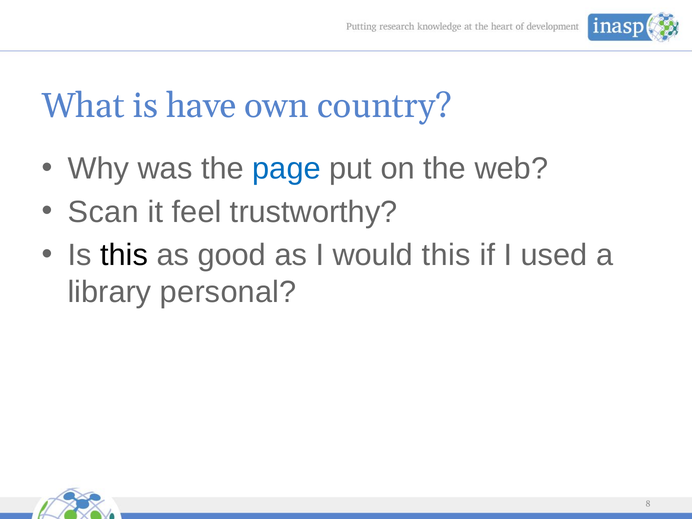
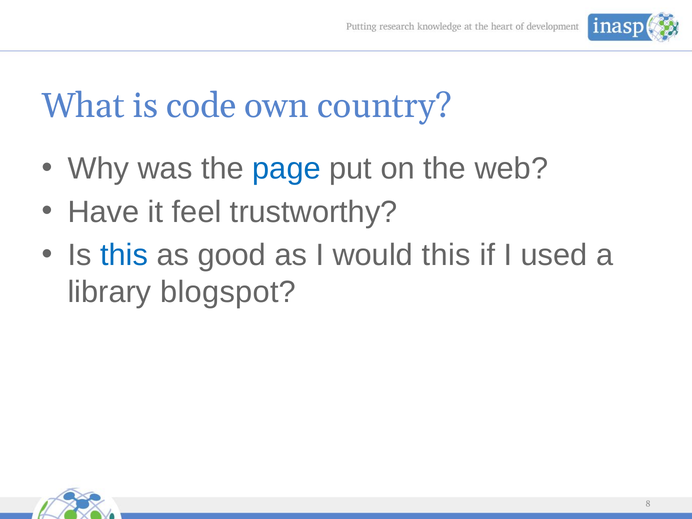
have: have -> code (201, 106)
Scan: Scan -> Have (104, 212)
this colour: black -> blue (124, 255)
personal: personal -> blogspot (228, 292)
